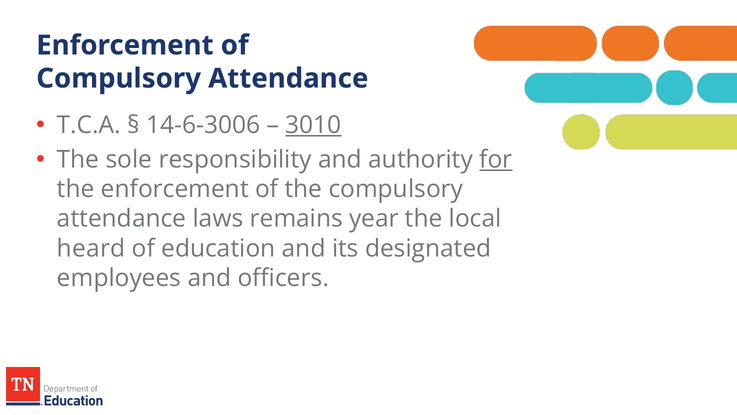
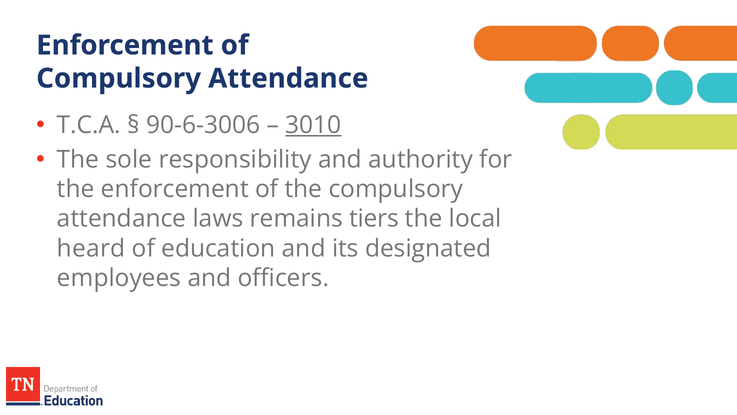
14-6-3006: 14-6-3006 -> 90-6-3006 (203, 125)
for underline: present -> none (496, 160)
year: year -> tiers (374, 219)
